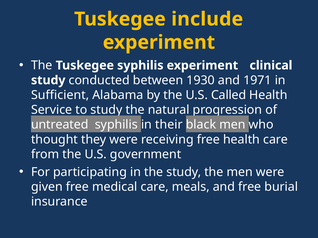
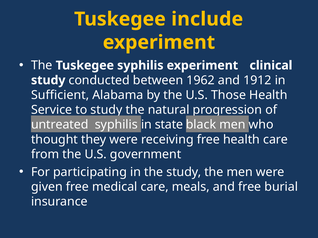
1930: 1930 -> 1962 (201, 80)
1971: 1971 -> 1912 (257, 80)
Called: Called -> Those (229, 95)
their: their -> state (169, 125)
